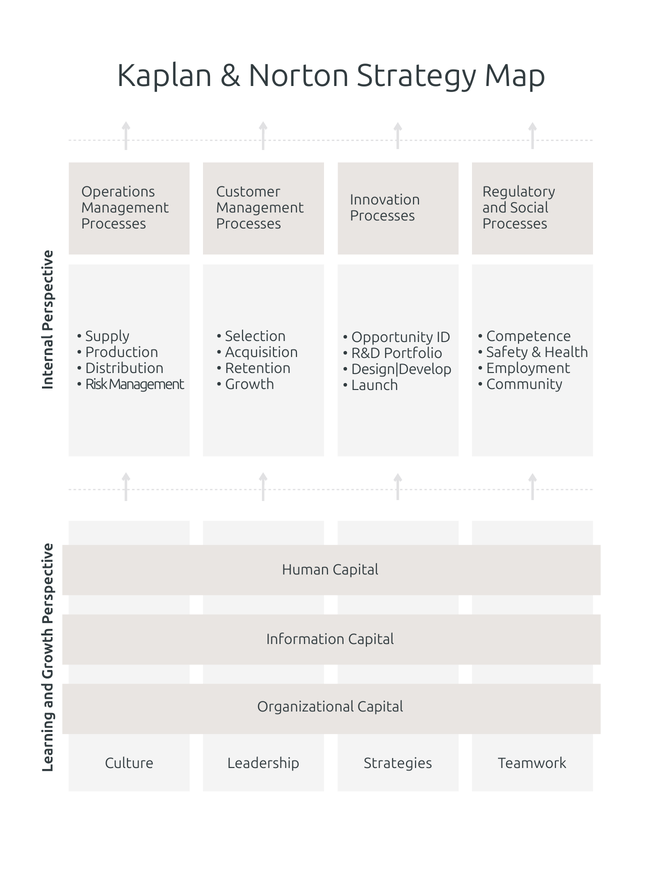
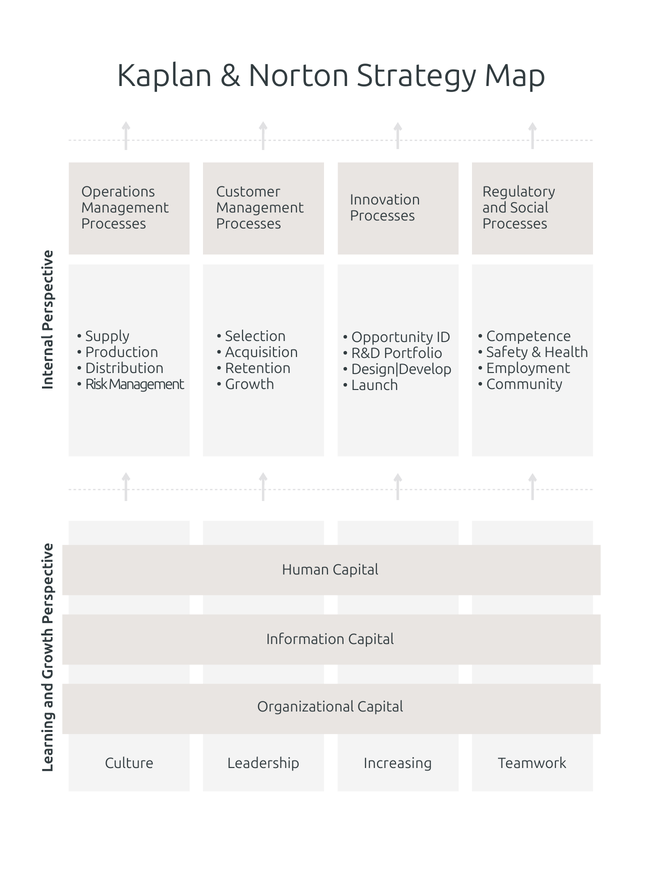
Strategies: Strategies -> Increasing (398, 763)
